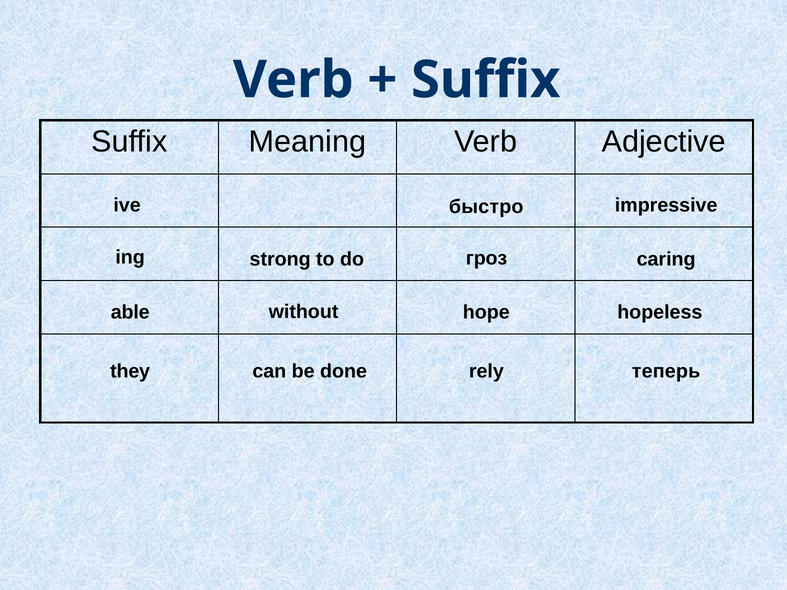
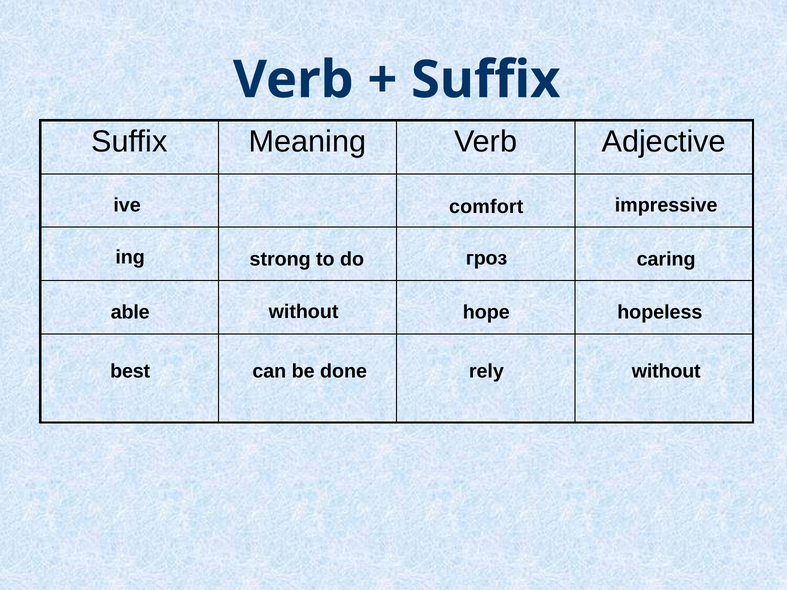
быстро: быстро -> comfort (486, 207)
they: they -> best (130, 371)
rely теперь: теперь -> without (666, 371)
